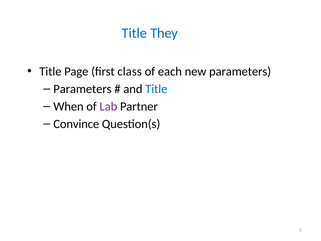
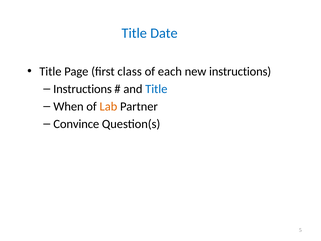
They: They -> Date (164, 33)
new parameters: parameters -> instructions (240, 71)
Parameters: Parameters -> Instructions (83, 89)
Lab colour: purple -> orange (108, 106)
